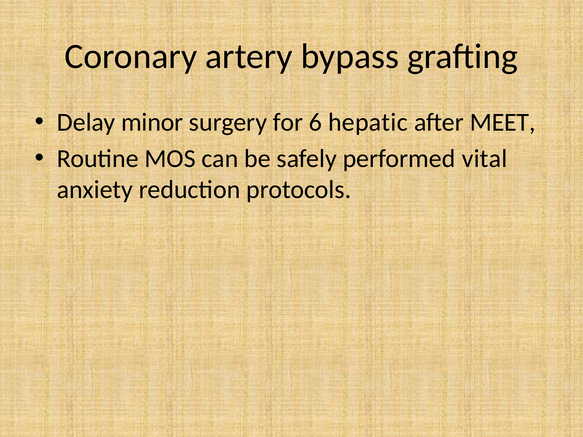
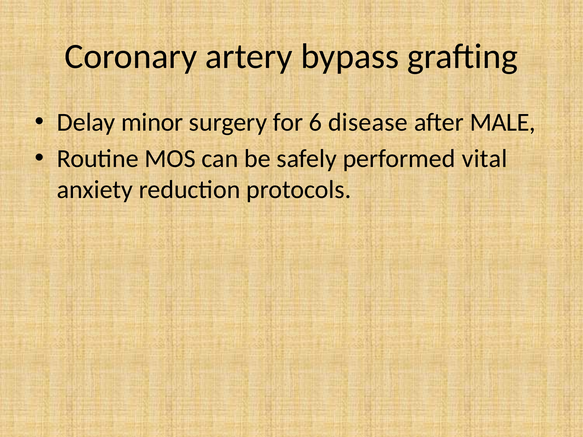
hepatic: hepatic -> disease (368, 122)
MEET: MEET -> MALE (503, 122)
